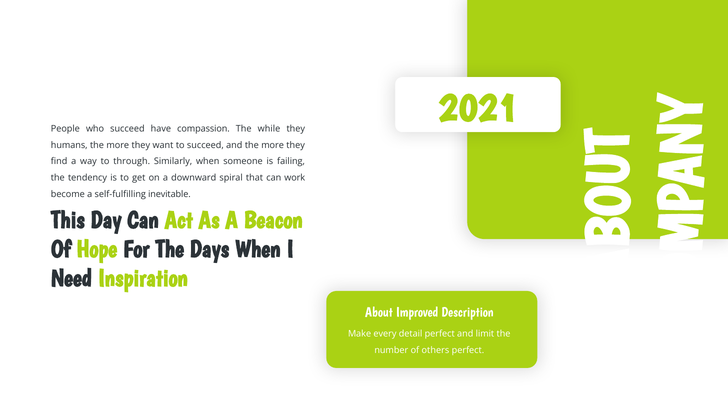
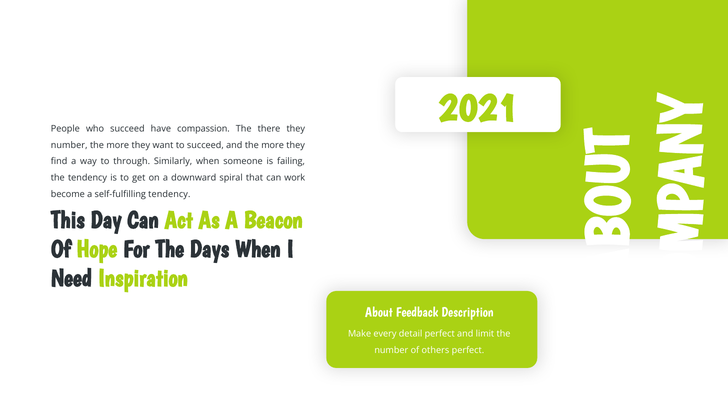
while: while -> there (269, 129)
humans: humans -> number (69, 145)
self-fulfilling inevitable: inevitable -> tendency (169, 194)
Improved: Improved -> Feedback (417, 313)
